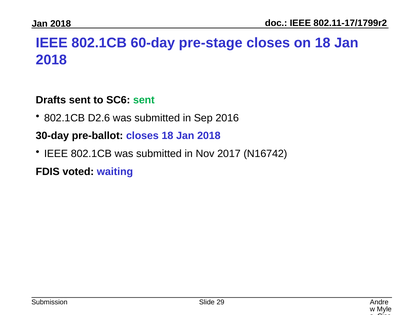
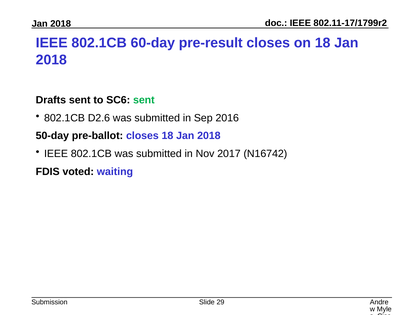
pre-stage: pre-stage -> pre-result (211, 43)
30-day: 30-day -> 50-day (52, 136)
